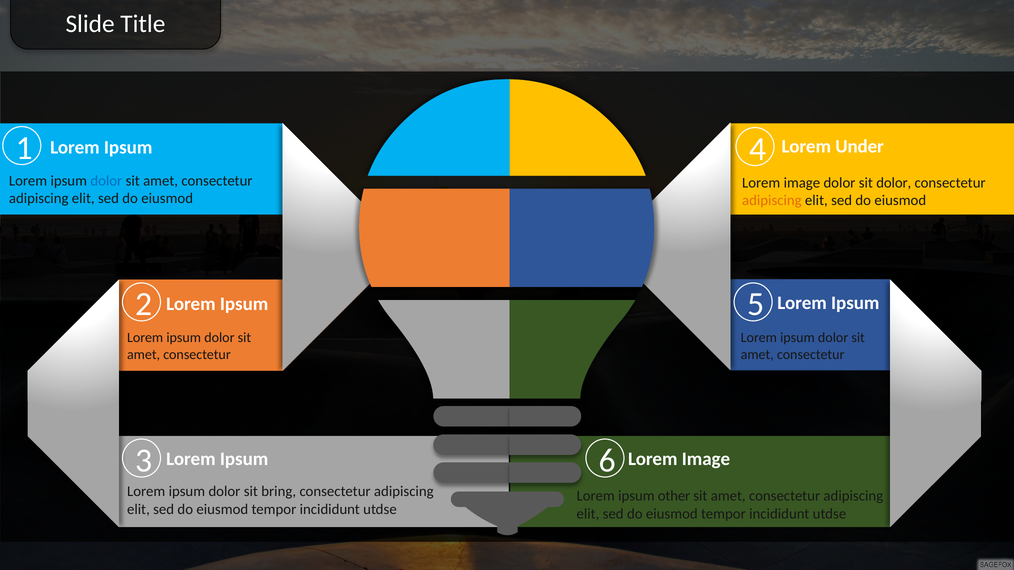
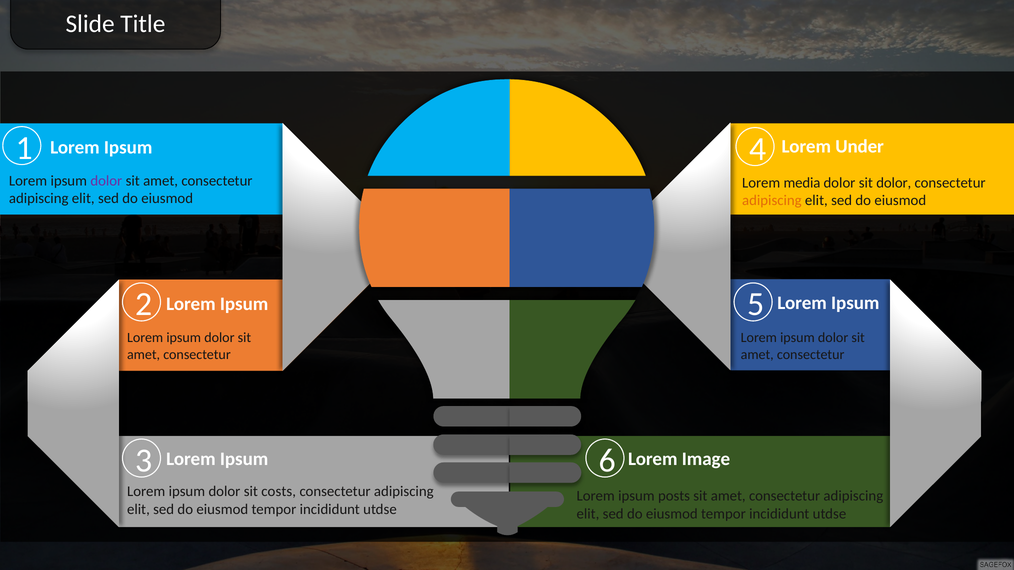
dolor colour: blue -> purple (106, 181)
image: image -> media (802, 183)
bring: bring -> costs (279, 492)
other: other -> posts (674, 496)
